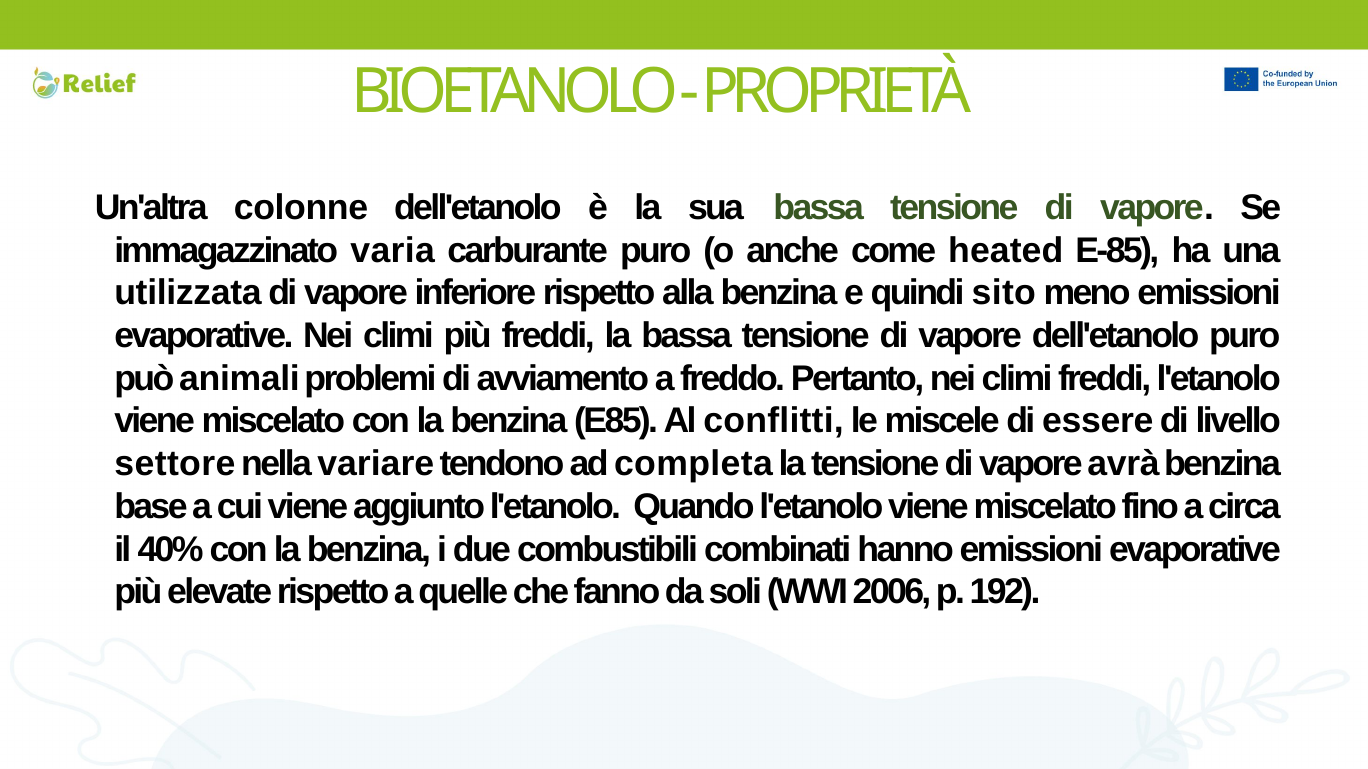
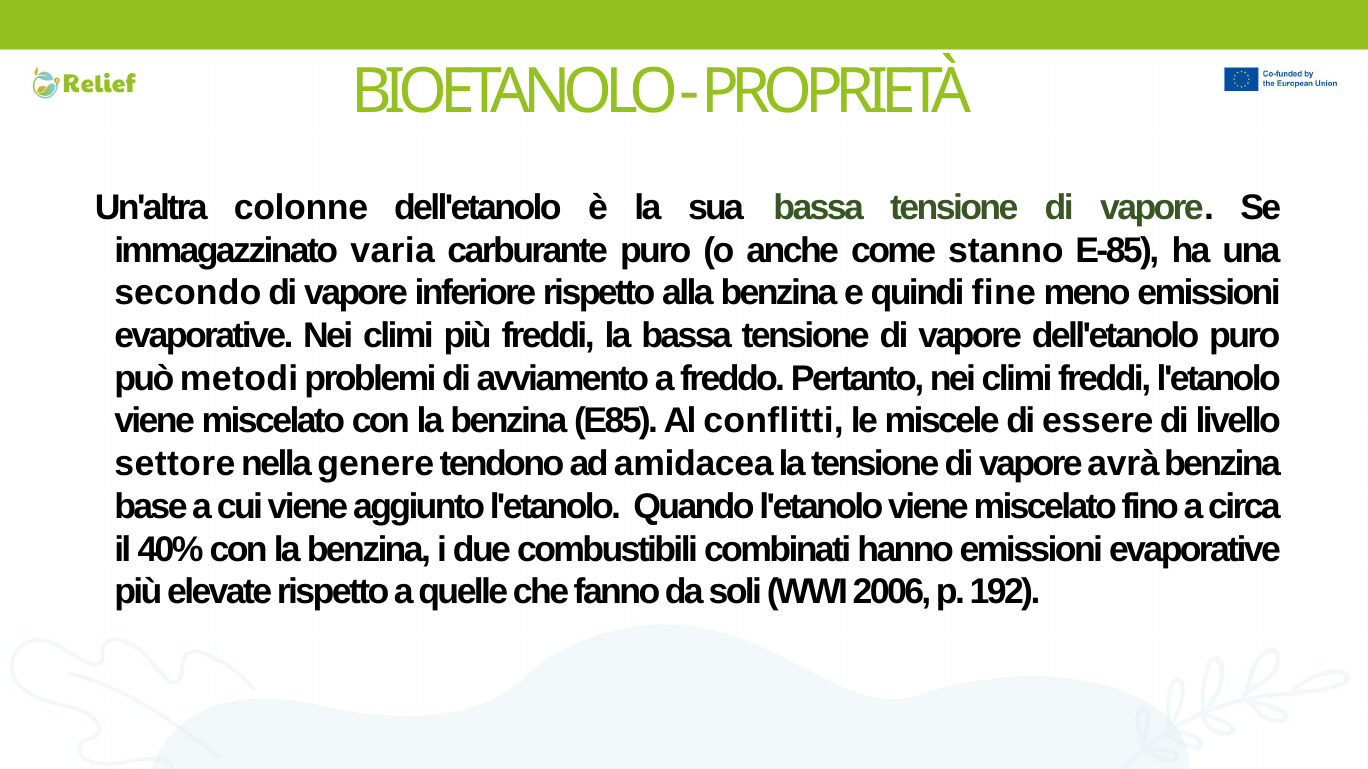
heated: heated -> stanno (1006, 250)
utilizzata: utilizzata -> secondo (188, 293)
sito: sito -> fine (1004, 293)
animali: animali -> metodi (239, 379)
variare: variare -> genere (376, 464)
completa: completa -> amidacea (694, 464)
